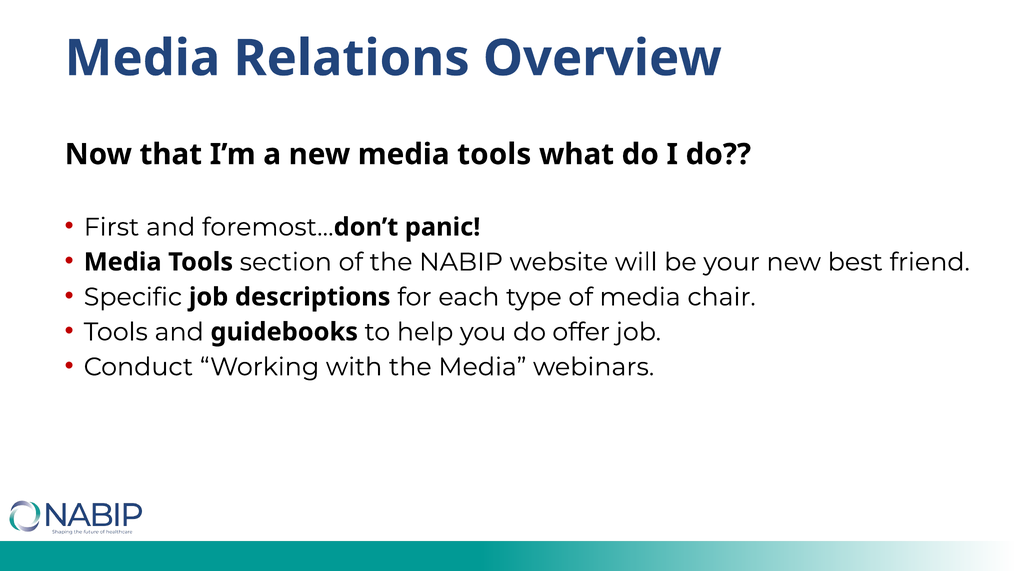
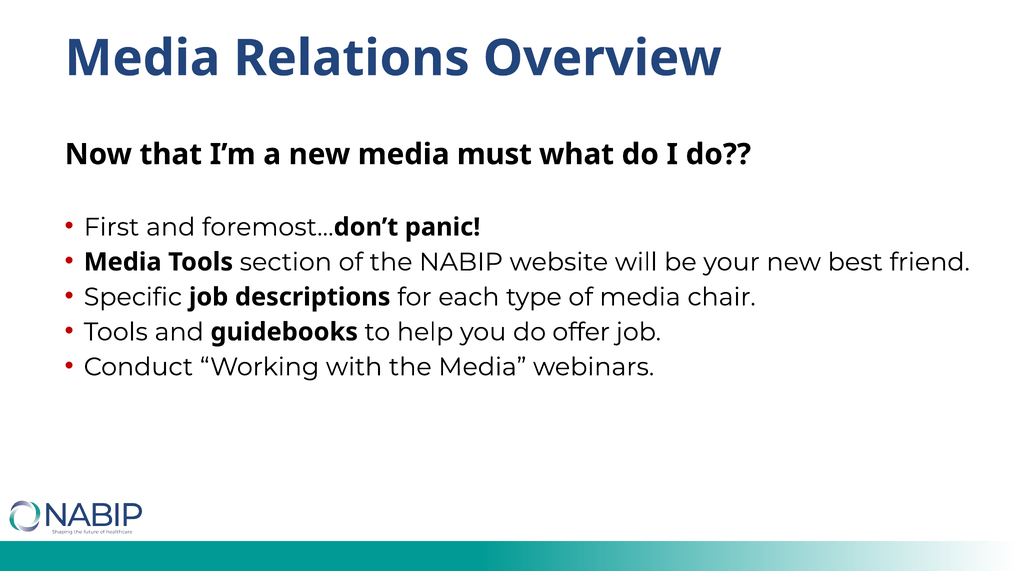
new media tools: tools -> must (494, 154)
